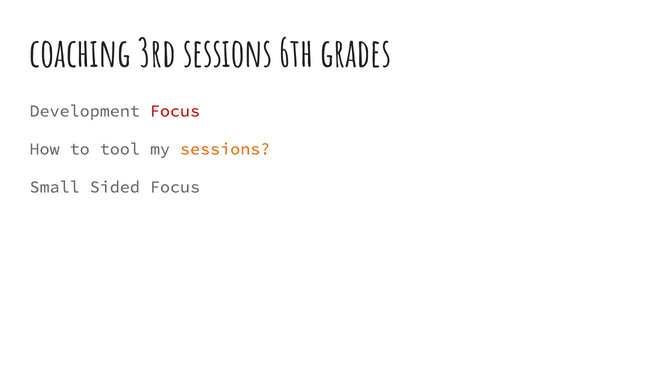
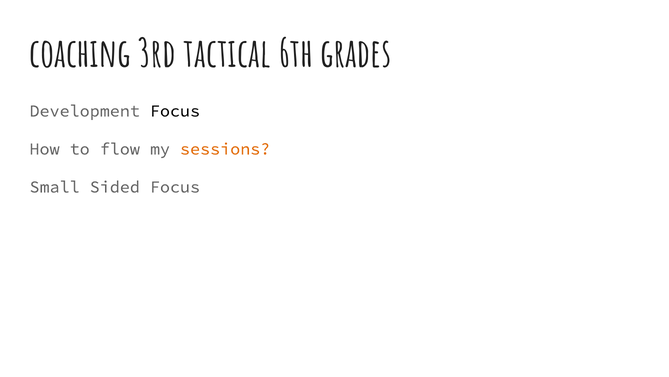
3rd sessions: sessions -> tactical (227, 54)
Focus colour: red -> black (175, 111)
tool: tool -> flow (120, 149)
